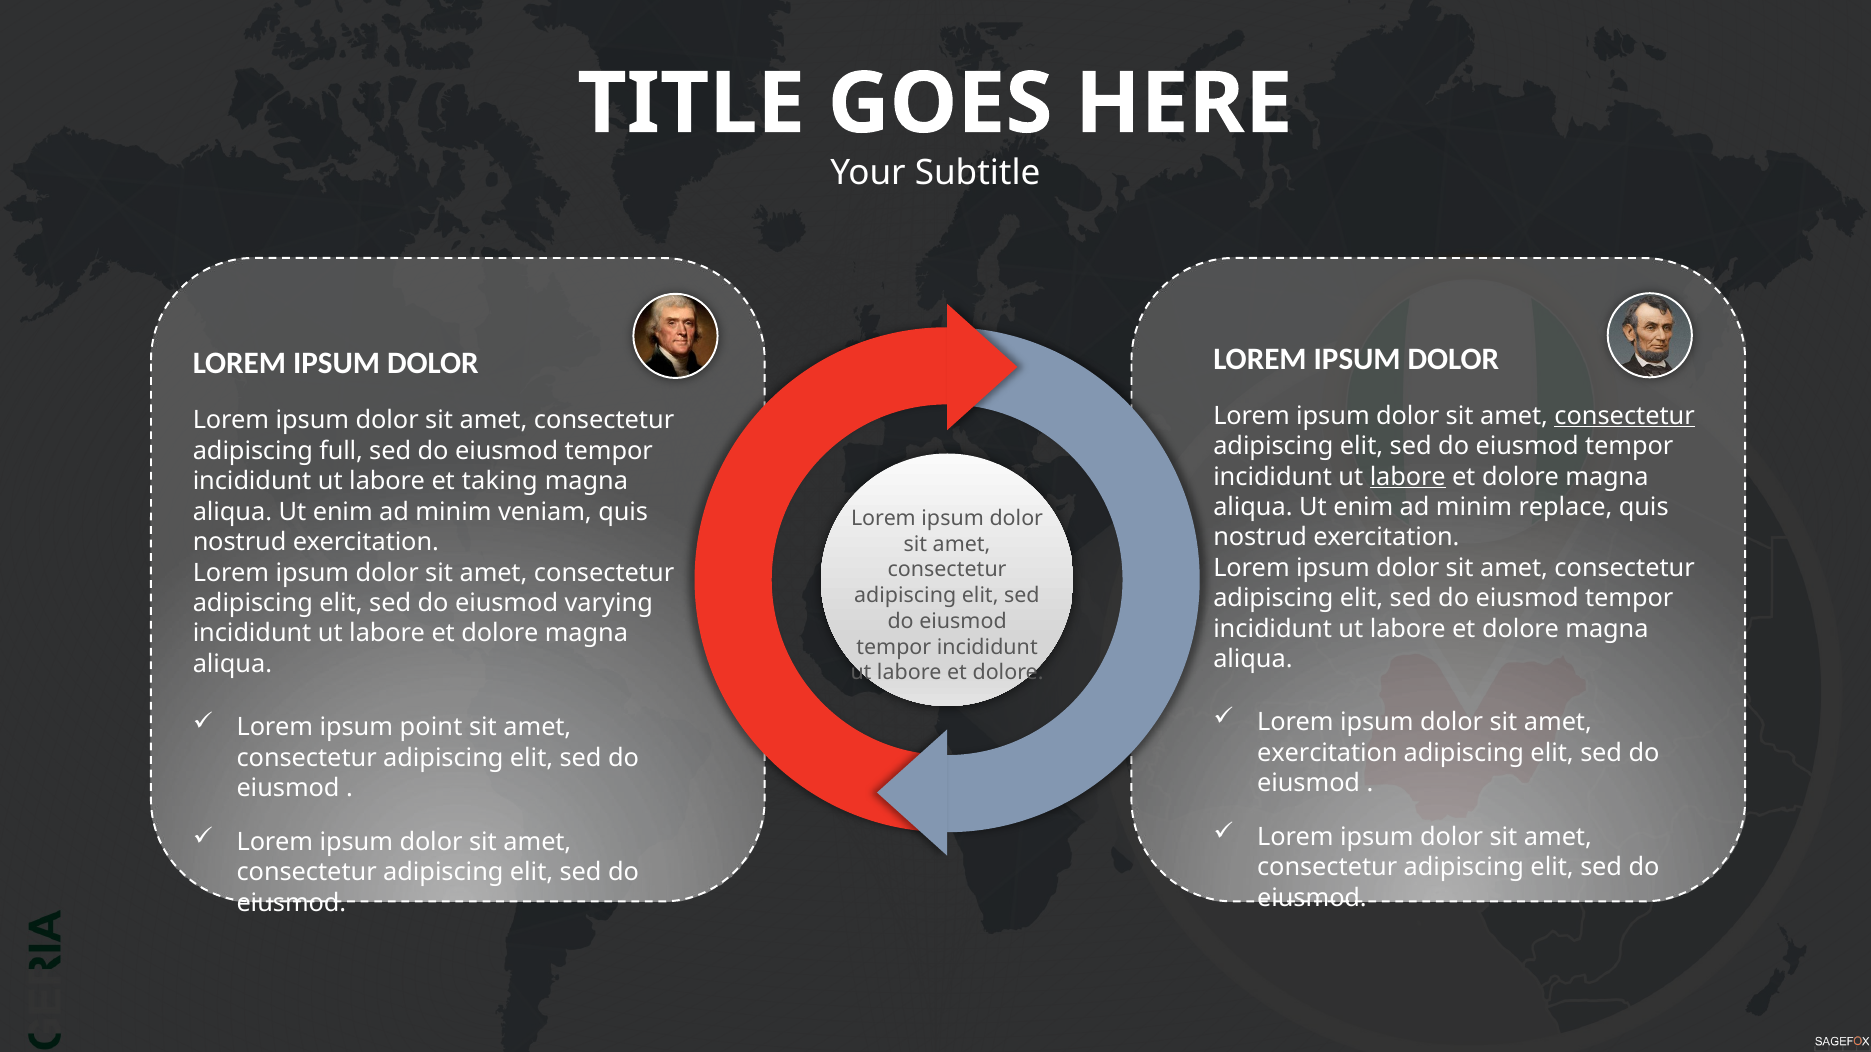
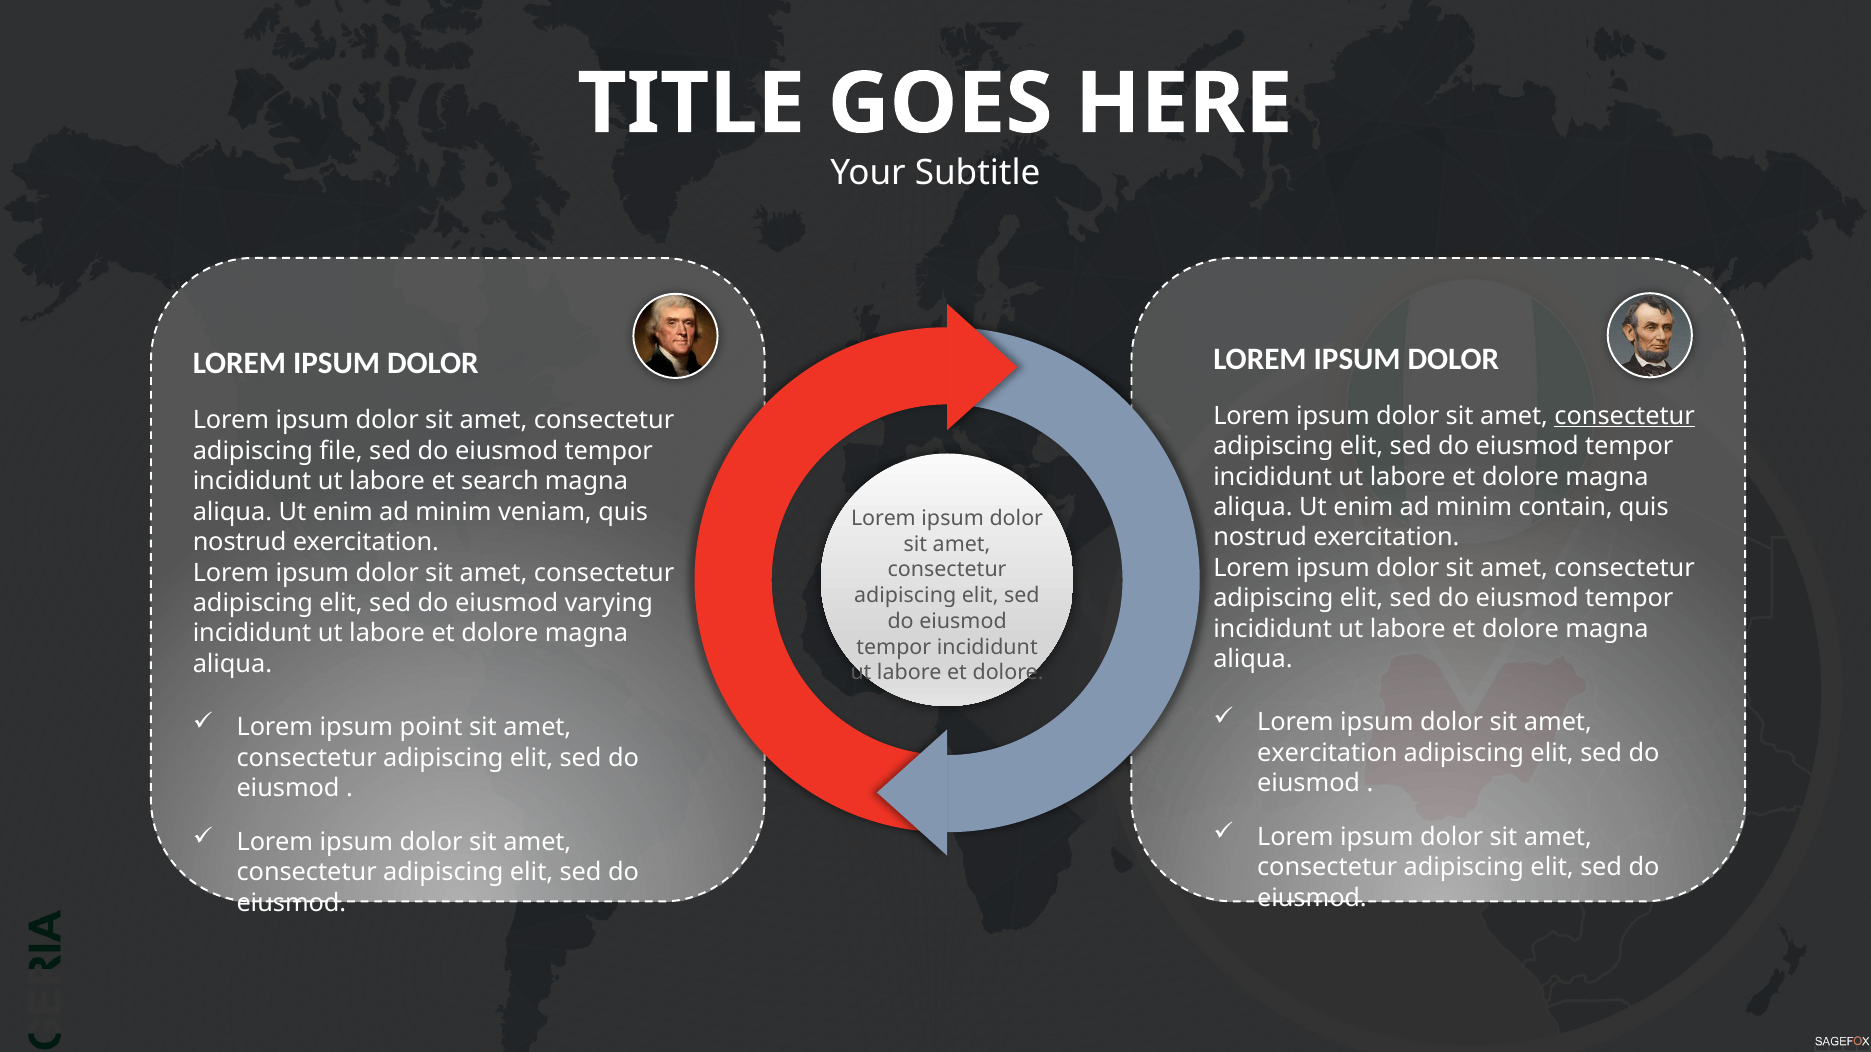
full: full -> file (341, 451)
labore underline: present -> none (1408, 477)
taking: taking -> search (500, 482)
replace: replace -> contain (1566, 507)
